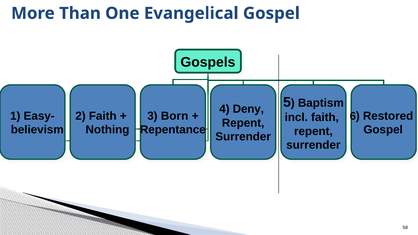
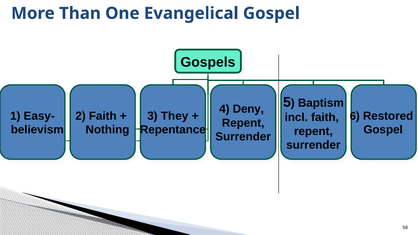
Born: Born -> They (175, 116)
